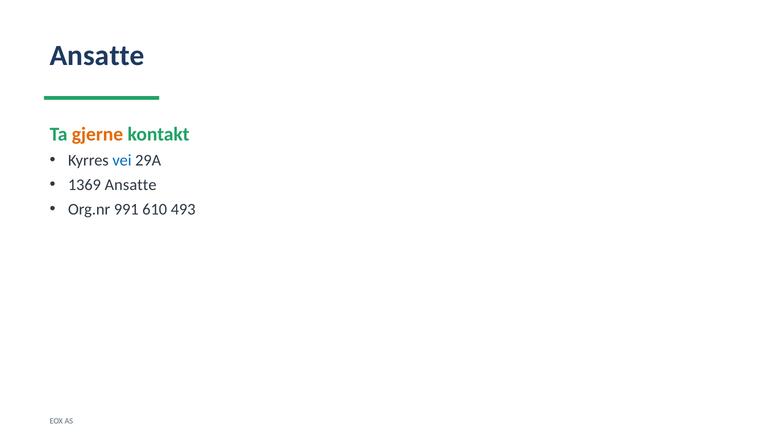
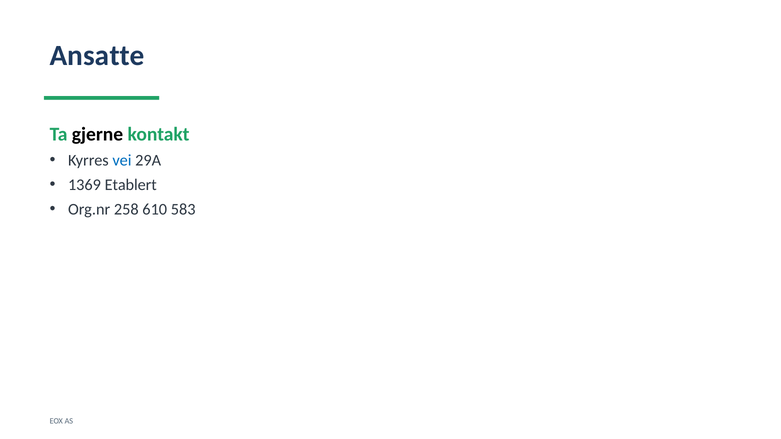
gjerne colour: orange -> black (98, 134)
1369 Ansatte: Ansatte -> Etablert (131, 185)
991: 991 -> 258 (126, 209)
493: 493 -> 583 (183, 209)
